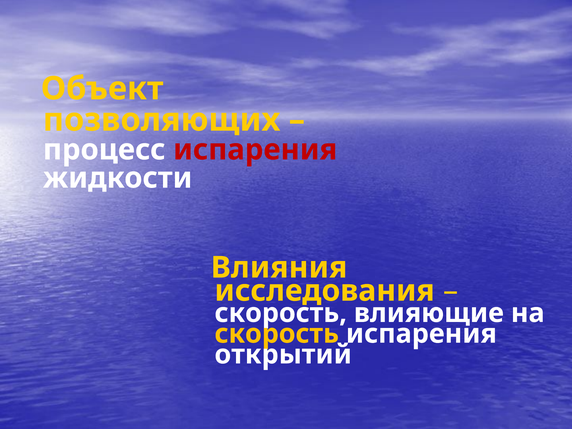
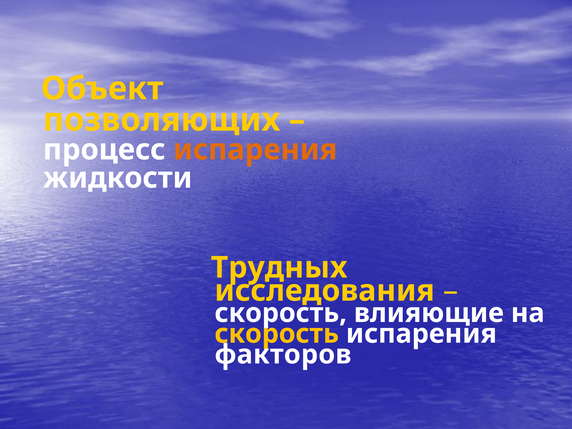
испарения colour: red -> orange (255, 150)
Влияния: Влияния -> Трудных (279, 268)
открытий: открытий -> факторов (283, 355)
